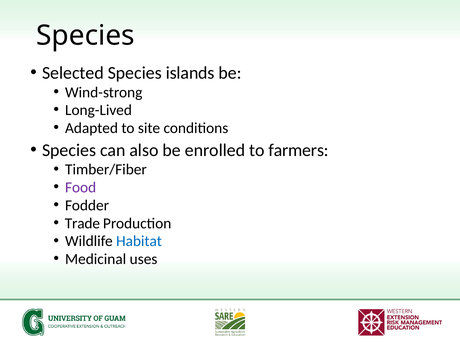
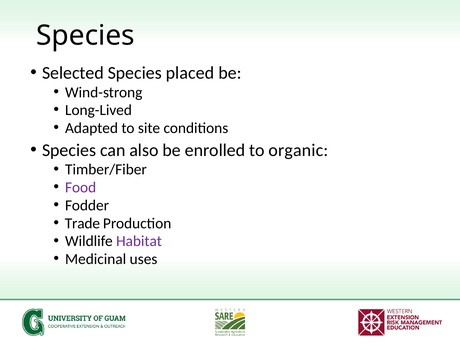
islands: islands -> placed (190, 73)
farmers: farmers -> organic (298, 150)
Habitat colour: blue -> purple (139, 241)
